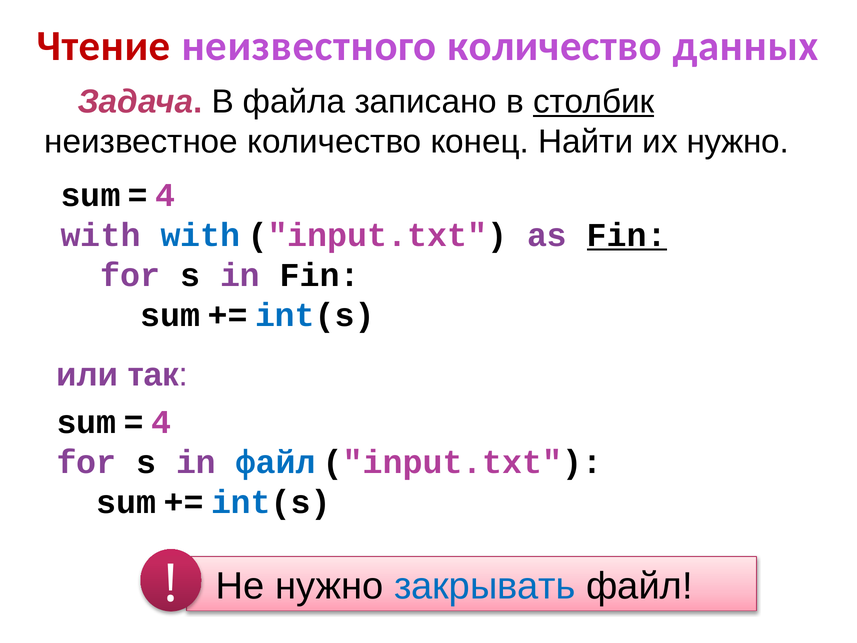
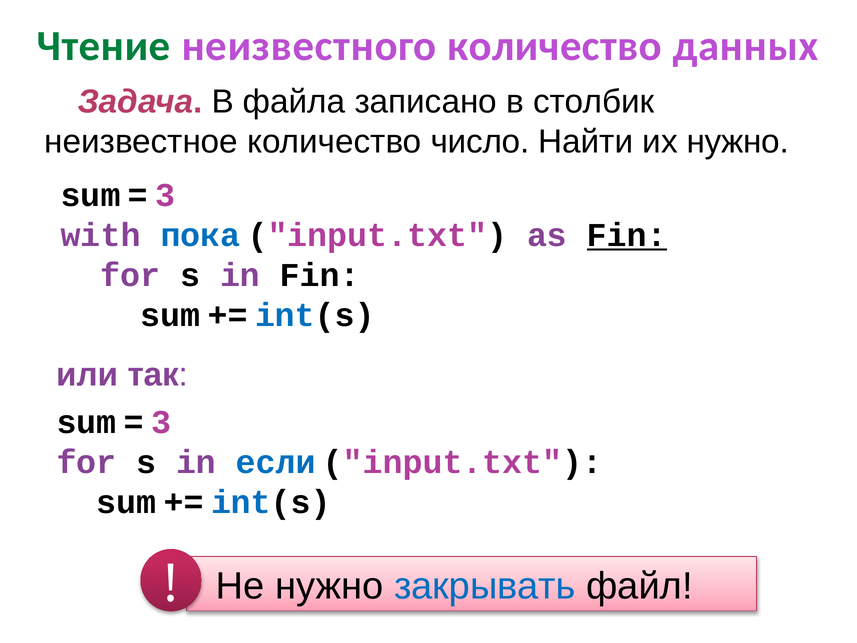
Чтение colour: red -> green (104, 46)
столбик underline: present -> none (594, 102)
конец: конец -> число (480, 142)
4: 4 -> 3 (165, 195)
with with: with -> пока (200, 235)
4: 4 -> 3 (161, 422)
in файл: файл -> если (276, 462)
